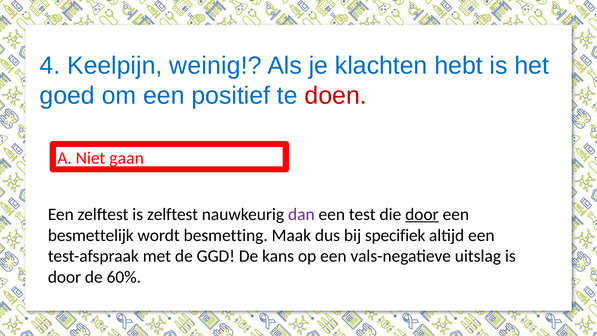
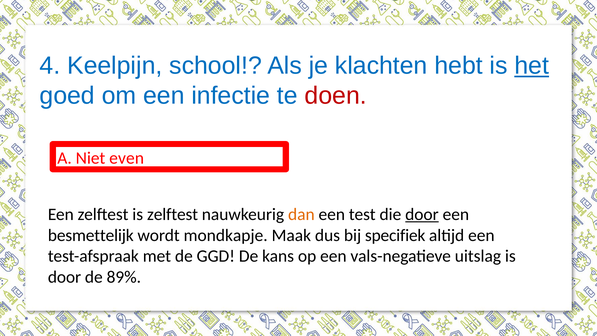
weinig: weinig -> school (216, 66)
het underline: none -> present (532, 66)
positief: positief -> infectie (231, 96)
gaan: gaan -> even (127, 158)
dan colour: purple -> orange (301, 214)
besmetting: besmetting -> mondkapje (226, 235)
60%: 60% -> 89% (124, 277)
